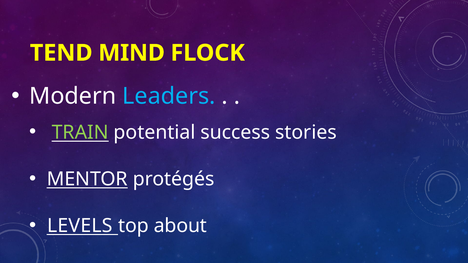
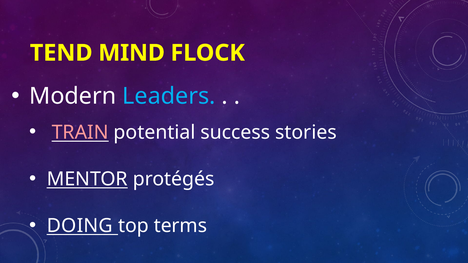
TRAIN colour: light green -> pink (80, 132)
LEVELS: LEVELS -> DOING (80, 226)
about: about -> terms (180, 226)
